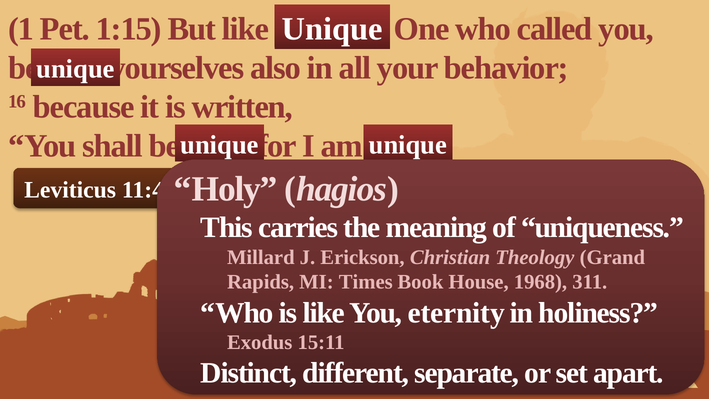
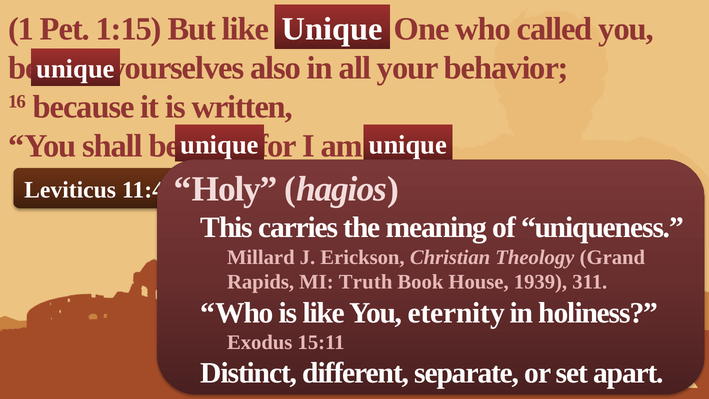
Times: Times -> Truth (366, 282)
1968: 1968 -> 1939 (540, 282)
